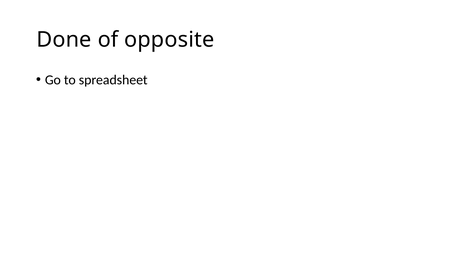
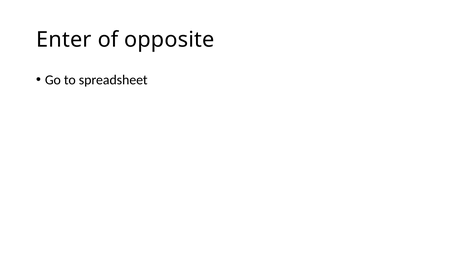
Done: Done -> Enter (64, 40)
